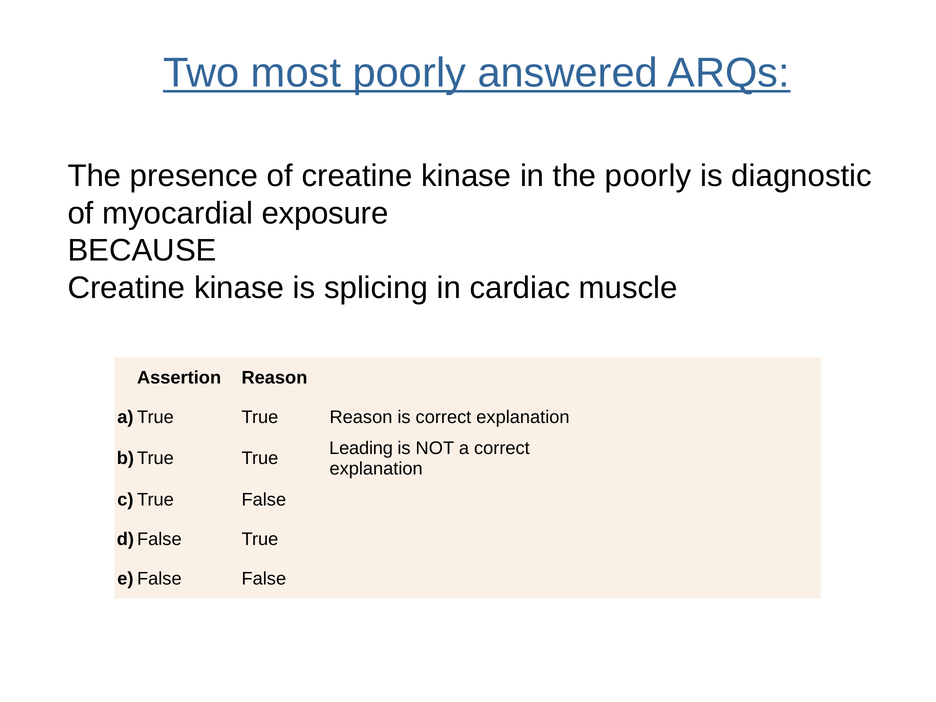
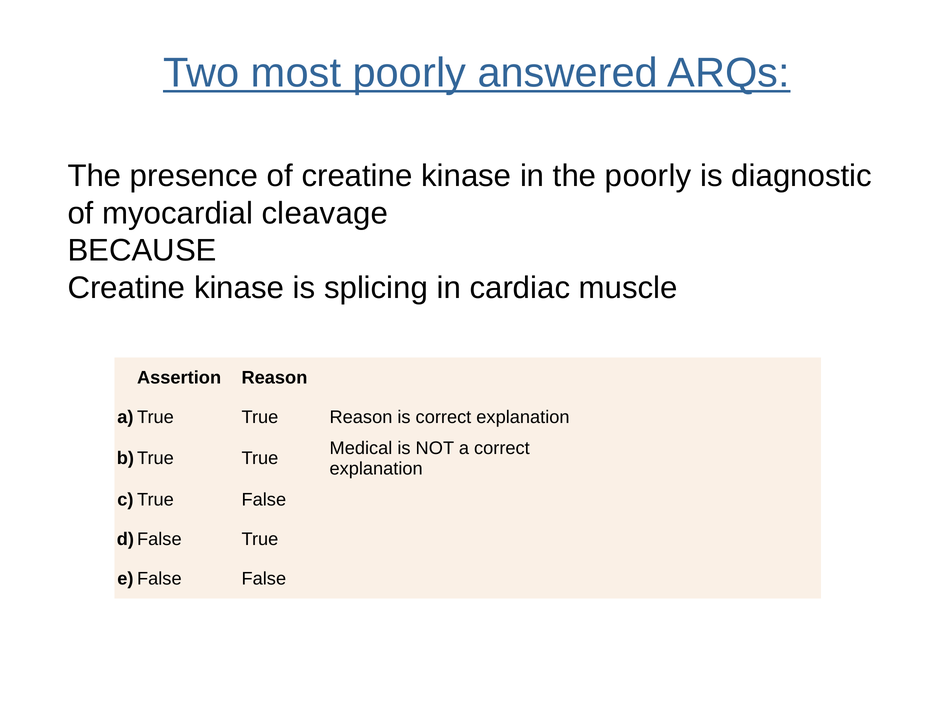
exposure: exposure -> cleavage (325, 213)
Leading: Leading -> Medical (361, 448)
